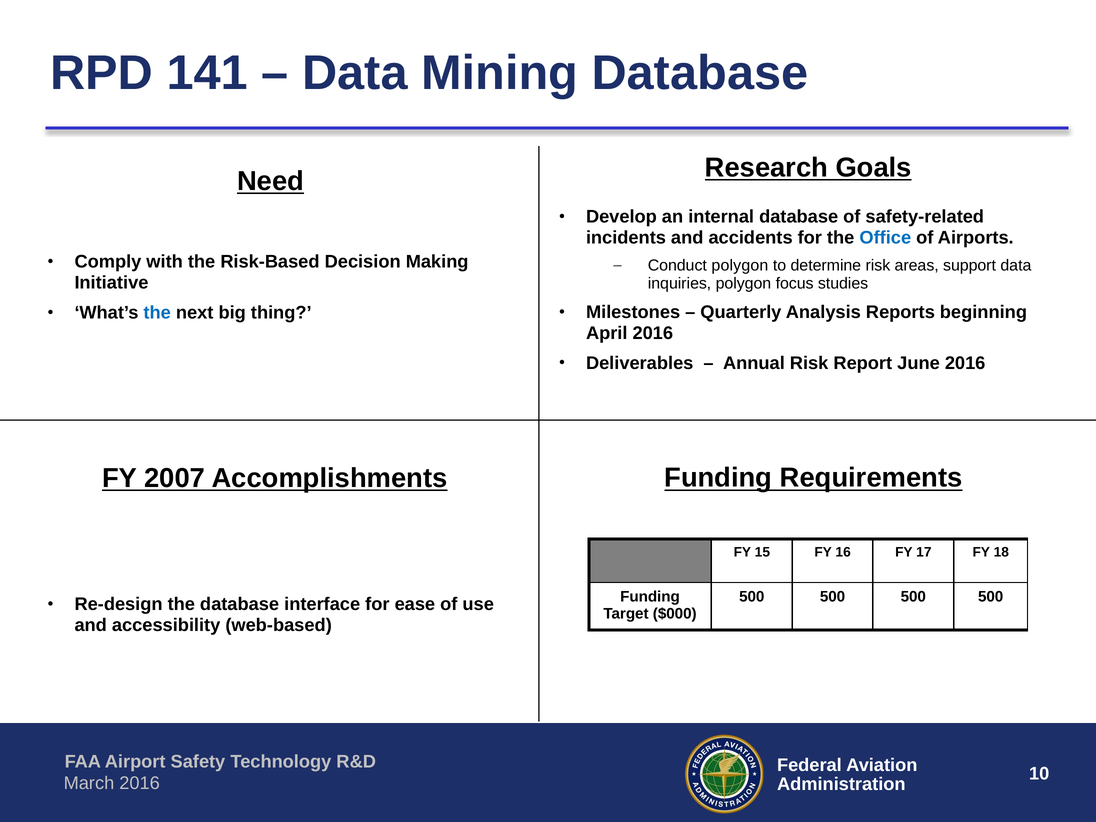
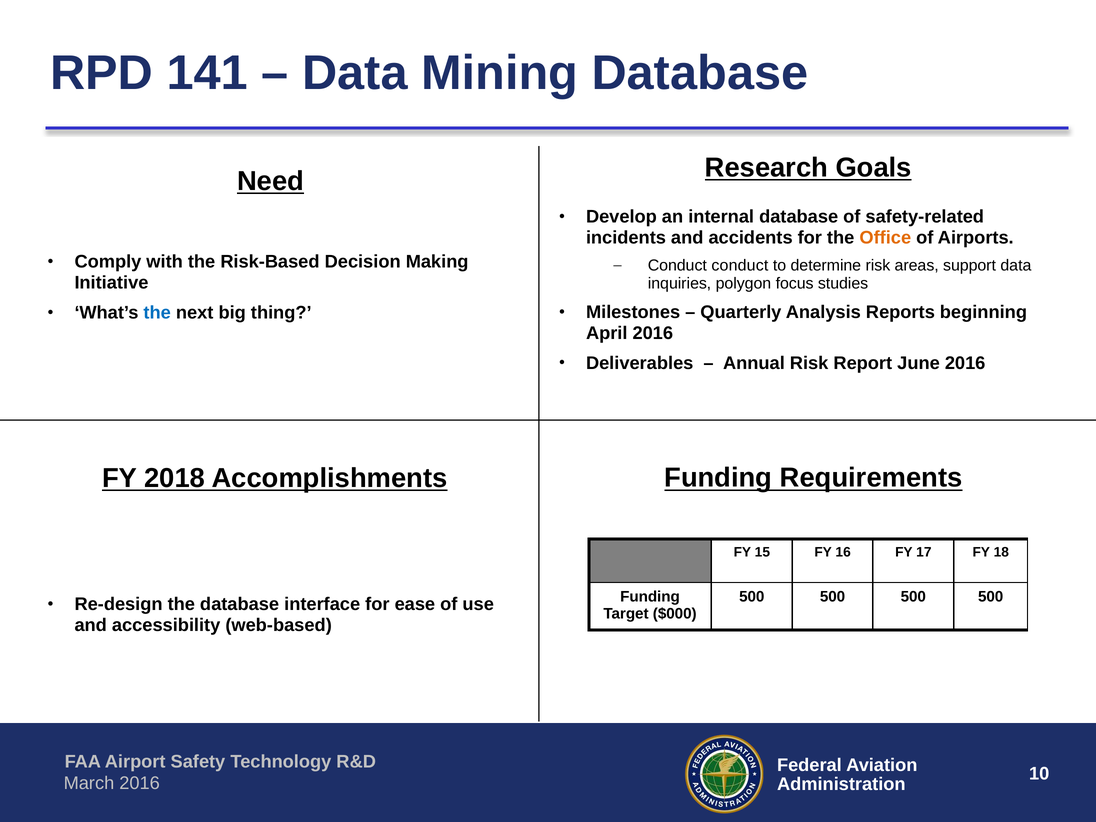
Office colour: blue -> orange (885, 238)
Conduct polygon: polygon -> conduct (740, 265)
2007: 2007 -> 2018 (175, 478)
